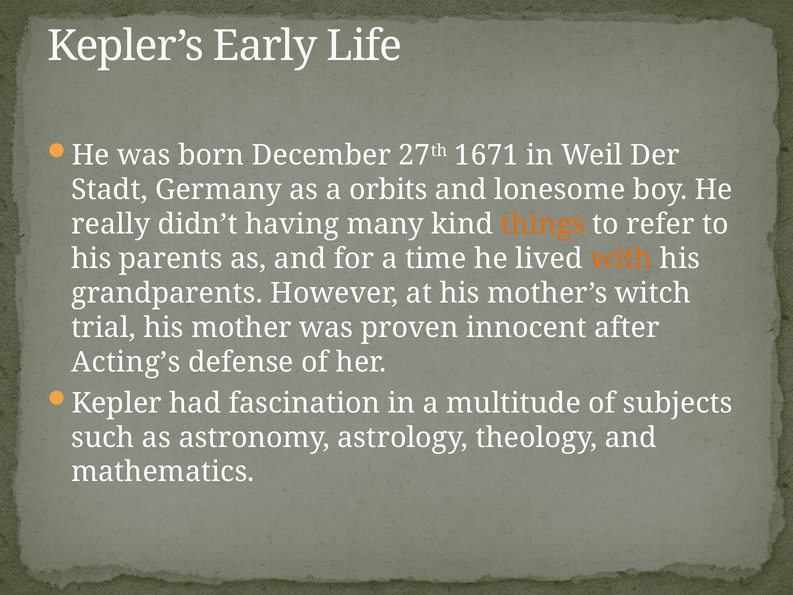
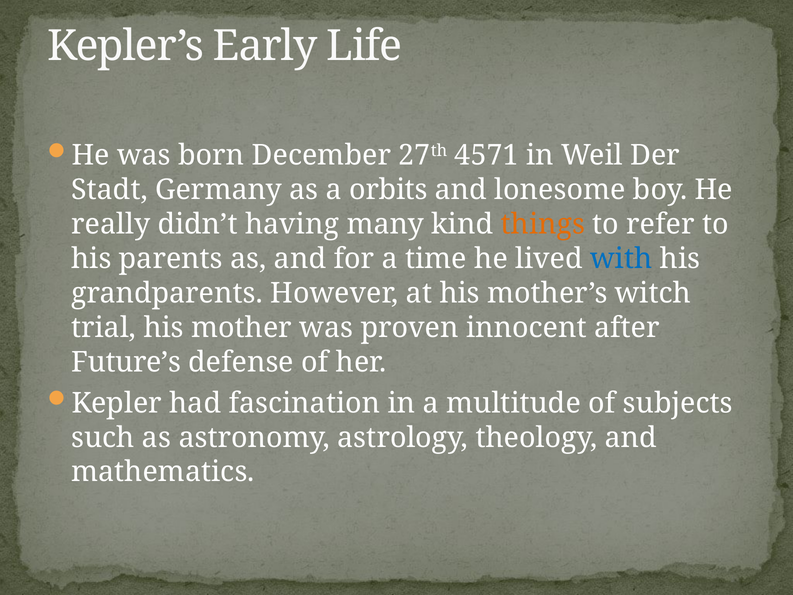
1671: 1671 -> 4571 (487, 155)
with colour: orange -> blue (621, 259)
Acting’s: Acting’s -> Future’s (126, 362)
